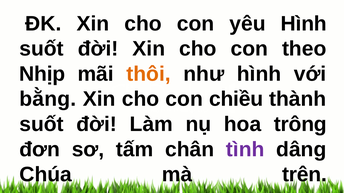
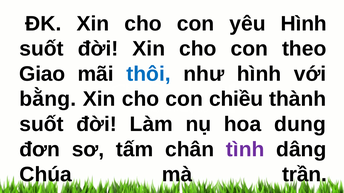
Nhịp: Nhịp -> Giao (42, 74)
thôi colour: orange -> blue (149, 74)
trông: trông -> dung (300, 125)
trên: trên -> trần (305, 175)
